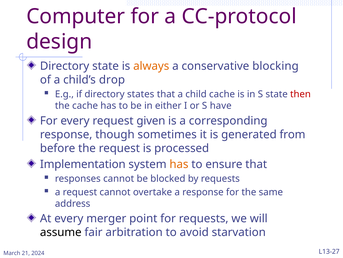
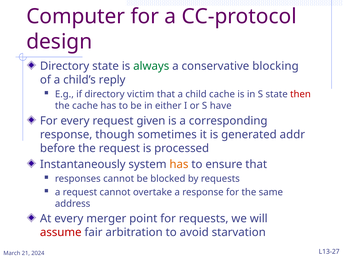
always colour: orange -> green (151, 66)
drop: drop -> reply (112, 80)
states: states -> victim (141, 94)
from: from -> addr (292, 134)
Implementation: Implementation -> Instantaneously (83, 164)
assume colour: black -> red (61, 232)
